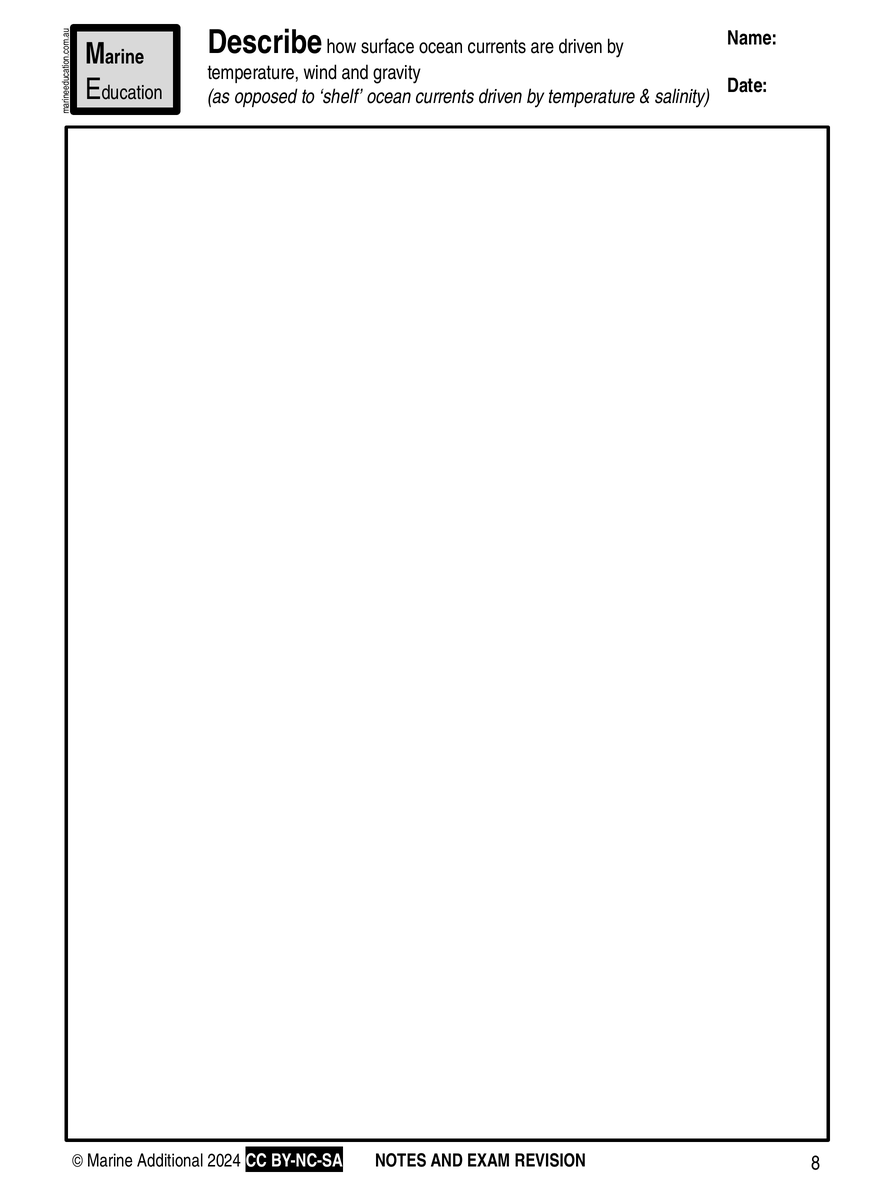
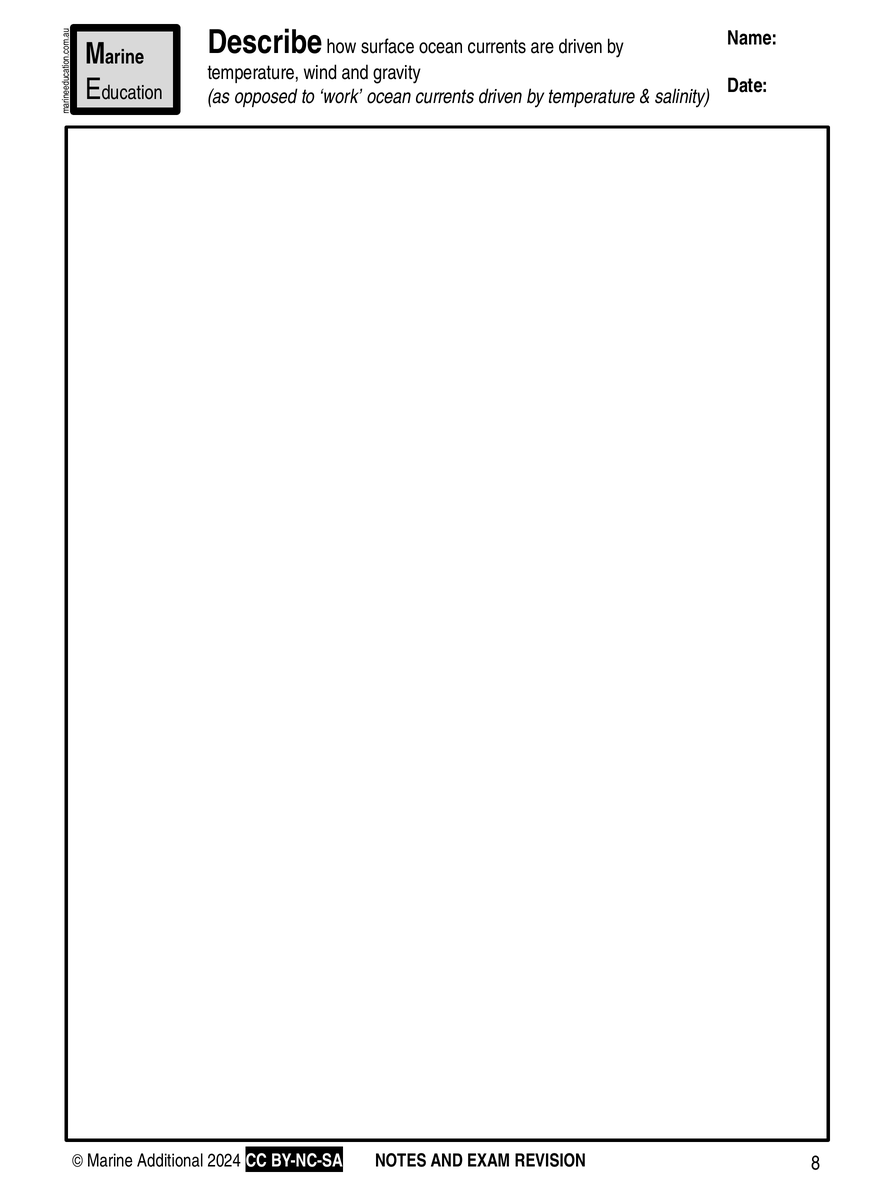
shelf: shelf -> work (341, 97)
